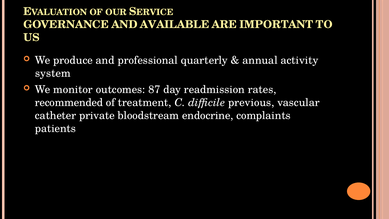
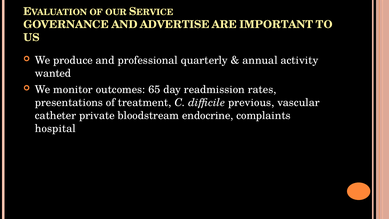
AVAILABLE: AVAILABLE -> ADVERTISE (175, 25)
system: system -> wanted (53, 73)
87: 87 -> 65 (154, 89)
recommended: recommended -> presentations (69, 102)
patients: patients -> hospital (55, 128)
